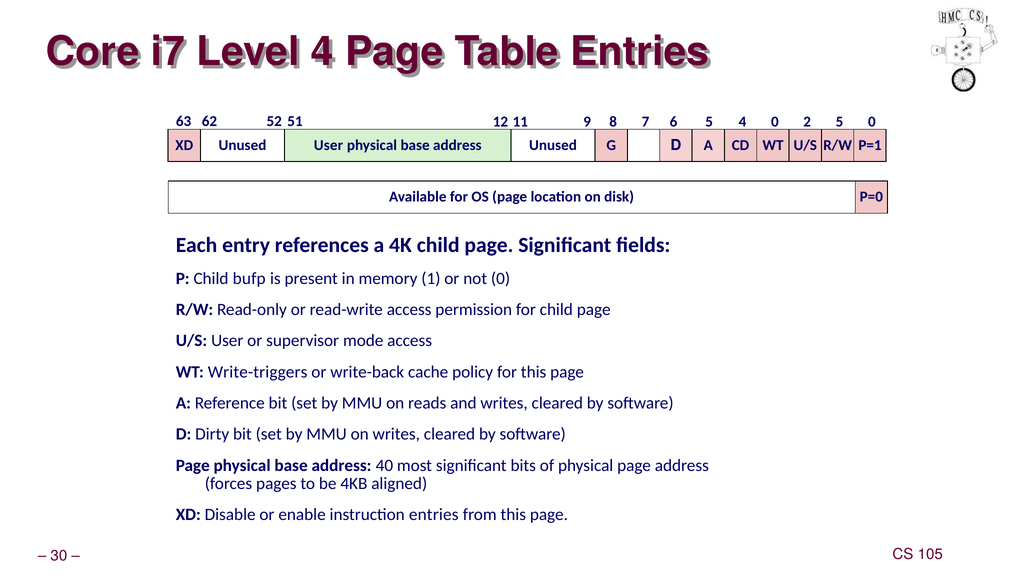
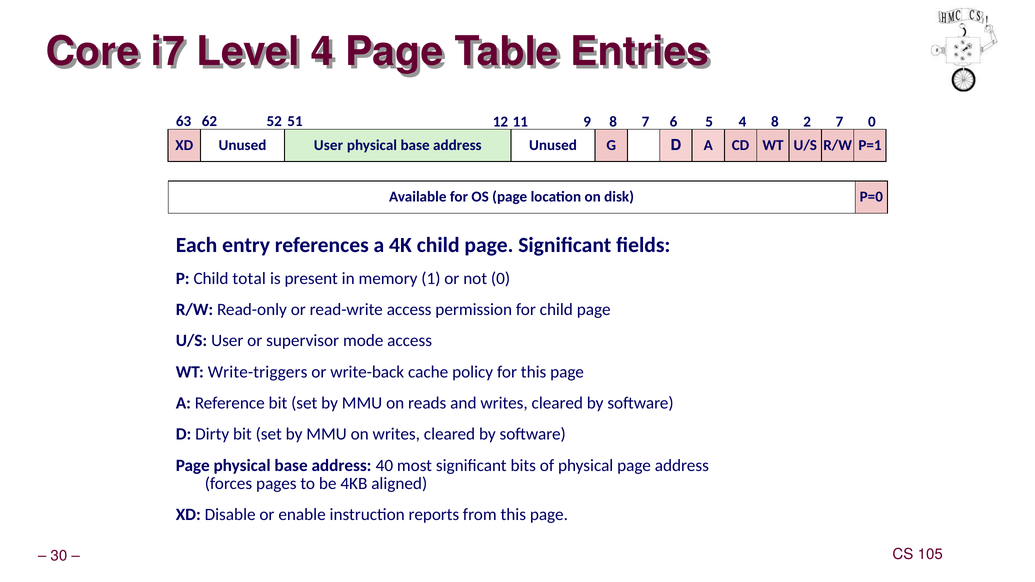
4 0: 0 -> 8 (775, 122)
2 5: 5 -> 7 (840, 122)
bufp: bufp -> total (249, 279)
instruction entries: entries -> reports (434, 515)
